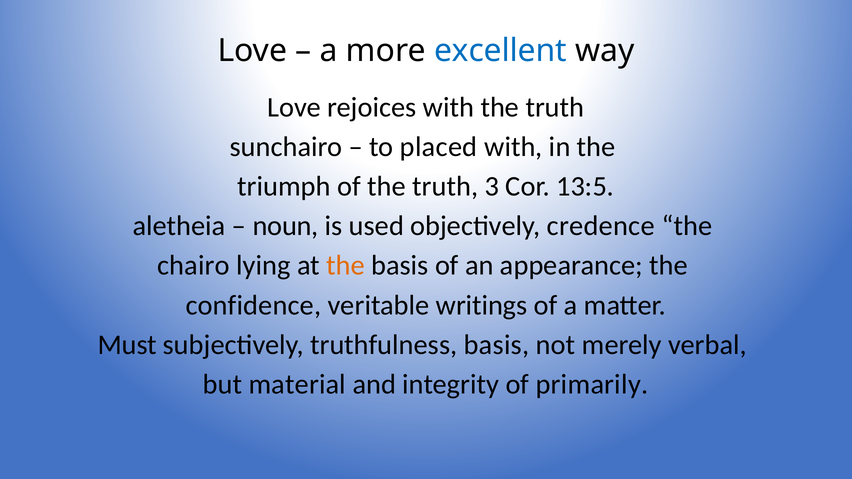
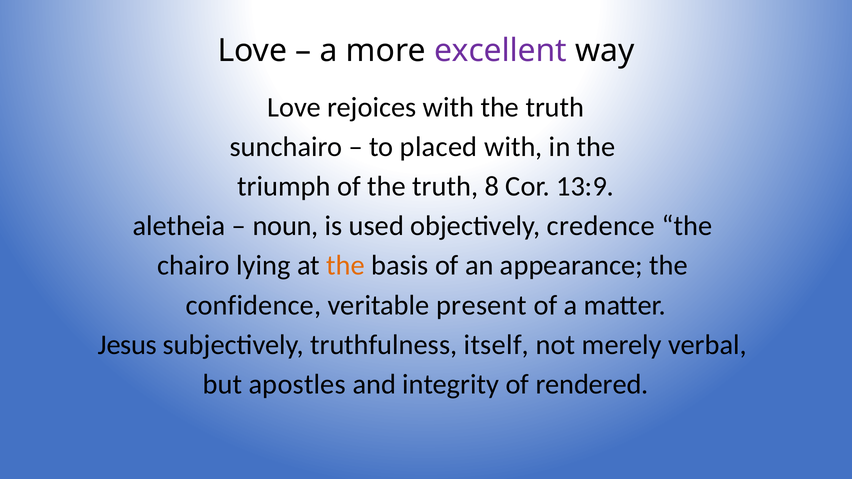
excellent colour: blue -> purple (500, 51)
3: 3 -> 8 (492, 187)
13:5: 13:5 -> 13:9 (585, 187)
writings: writings -> present (481, 305)
Must: Must -> Jesus (127, 345)
truthfulness basis: basis -> itself (496, 345)
material: material -> apostles (297, 384)
primarily: primarily -> rendered (592, 384)
